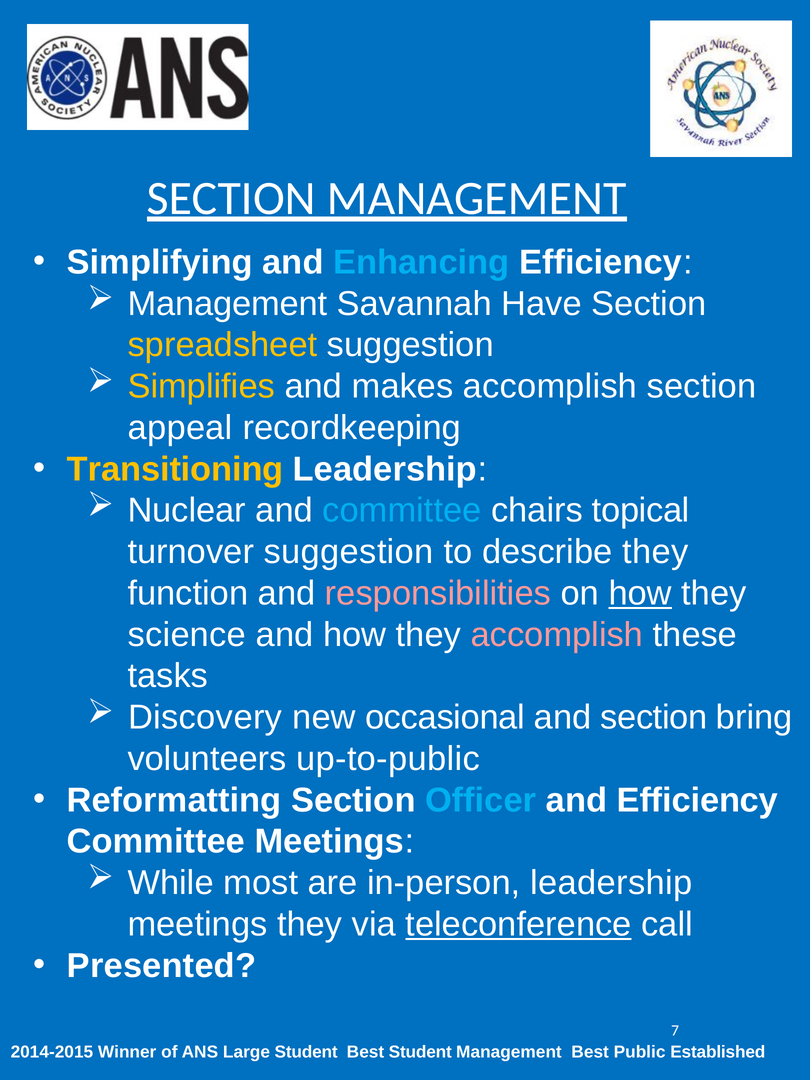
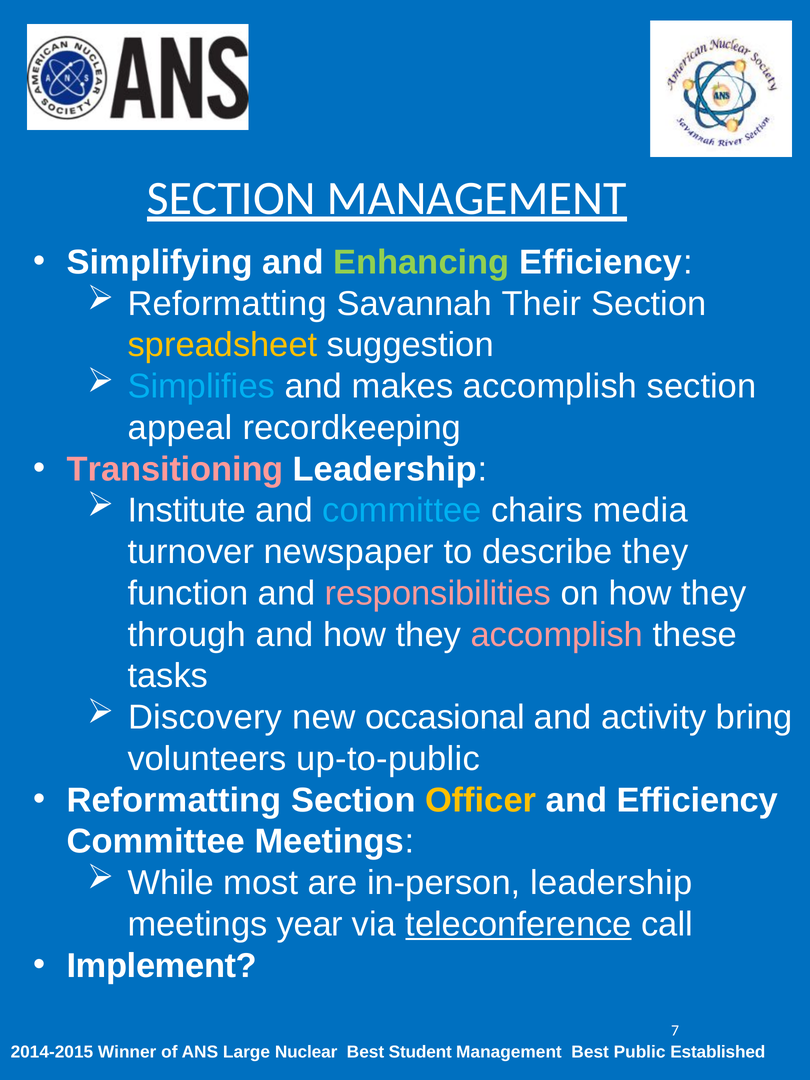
Enhancing colour: light blue -> light green (421, 262)
Management: Management -> Reformatting (227, 304)
Have: Have -> Their (541, 304)
Simplifies colour: yellow -> light blue (201, 386)
Transitioning colour: yellow -> pink (175, 469)
Nuclear: Nuclear -> Institute (187, 511)
topical: topical -> media (640, 511)
turnover suggestion: suggestion -> newspaper (349, 552)
how underline: present -> none (640, 593)
science: science -> through (187, 635)
and section: section -> activity (654, 717)
Officer colour: light blue -> yellow (481, 800)
meetings they: they -> year (310, 924)
Presented: Presented -> Implement (162, 966)
Student: Student -> Nuclear (306, 1052)
